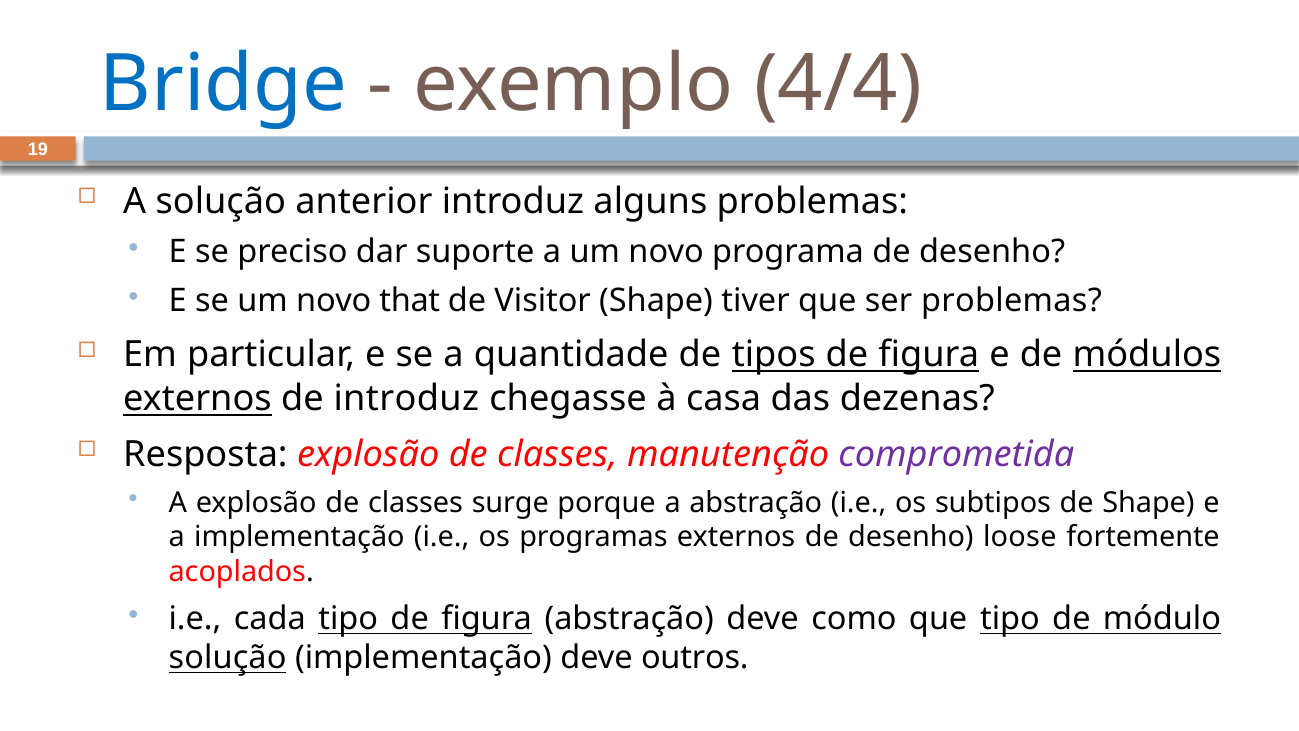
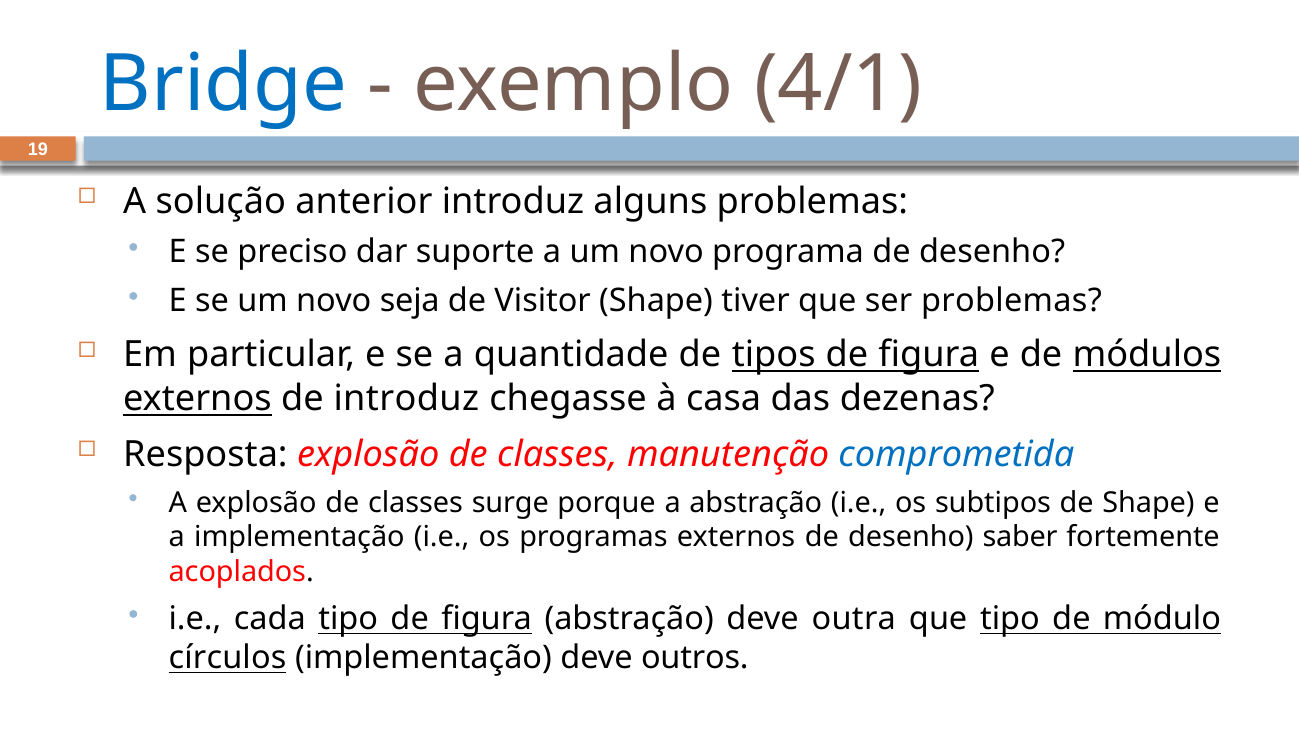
4/4: 4/4 -> 4/1 (838, 84)
that: that -> seja (410, 301)
comprometida colour: purple -> blue (956, 454)
loose: loose -> saber (1020, 537)
como: como -> outra (854, 619)
solução: solução -> círculos (228, 658)
